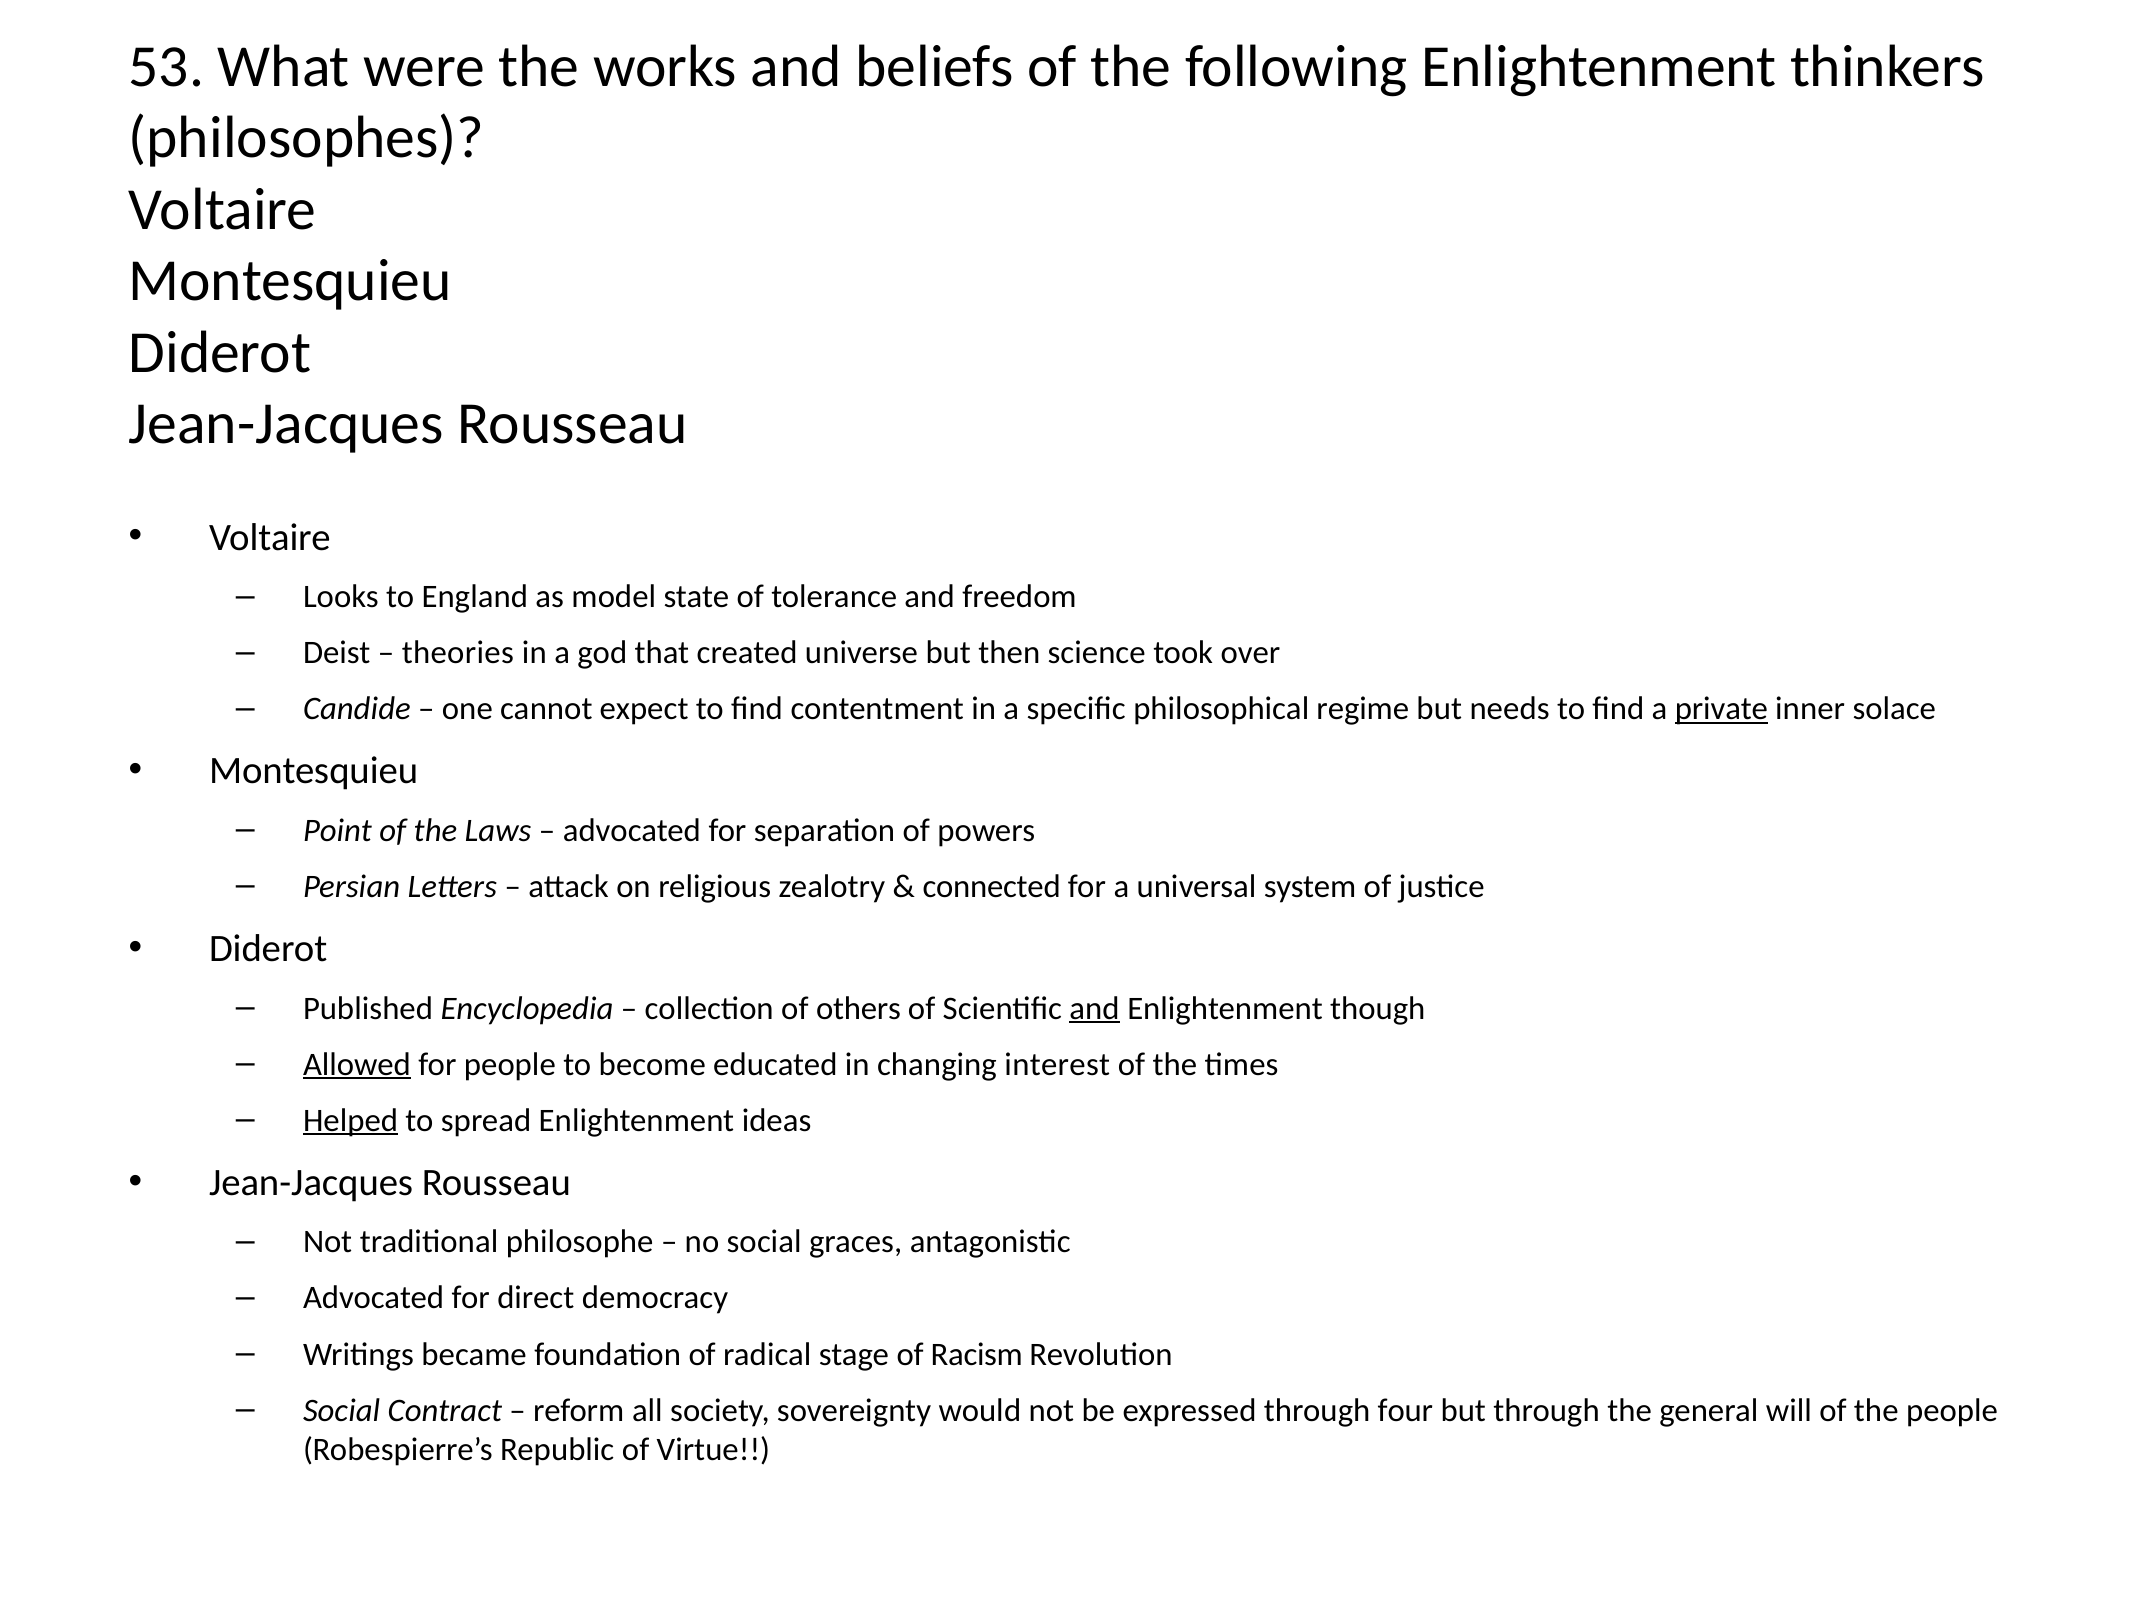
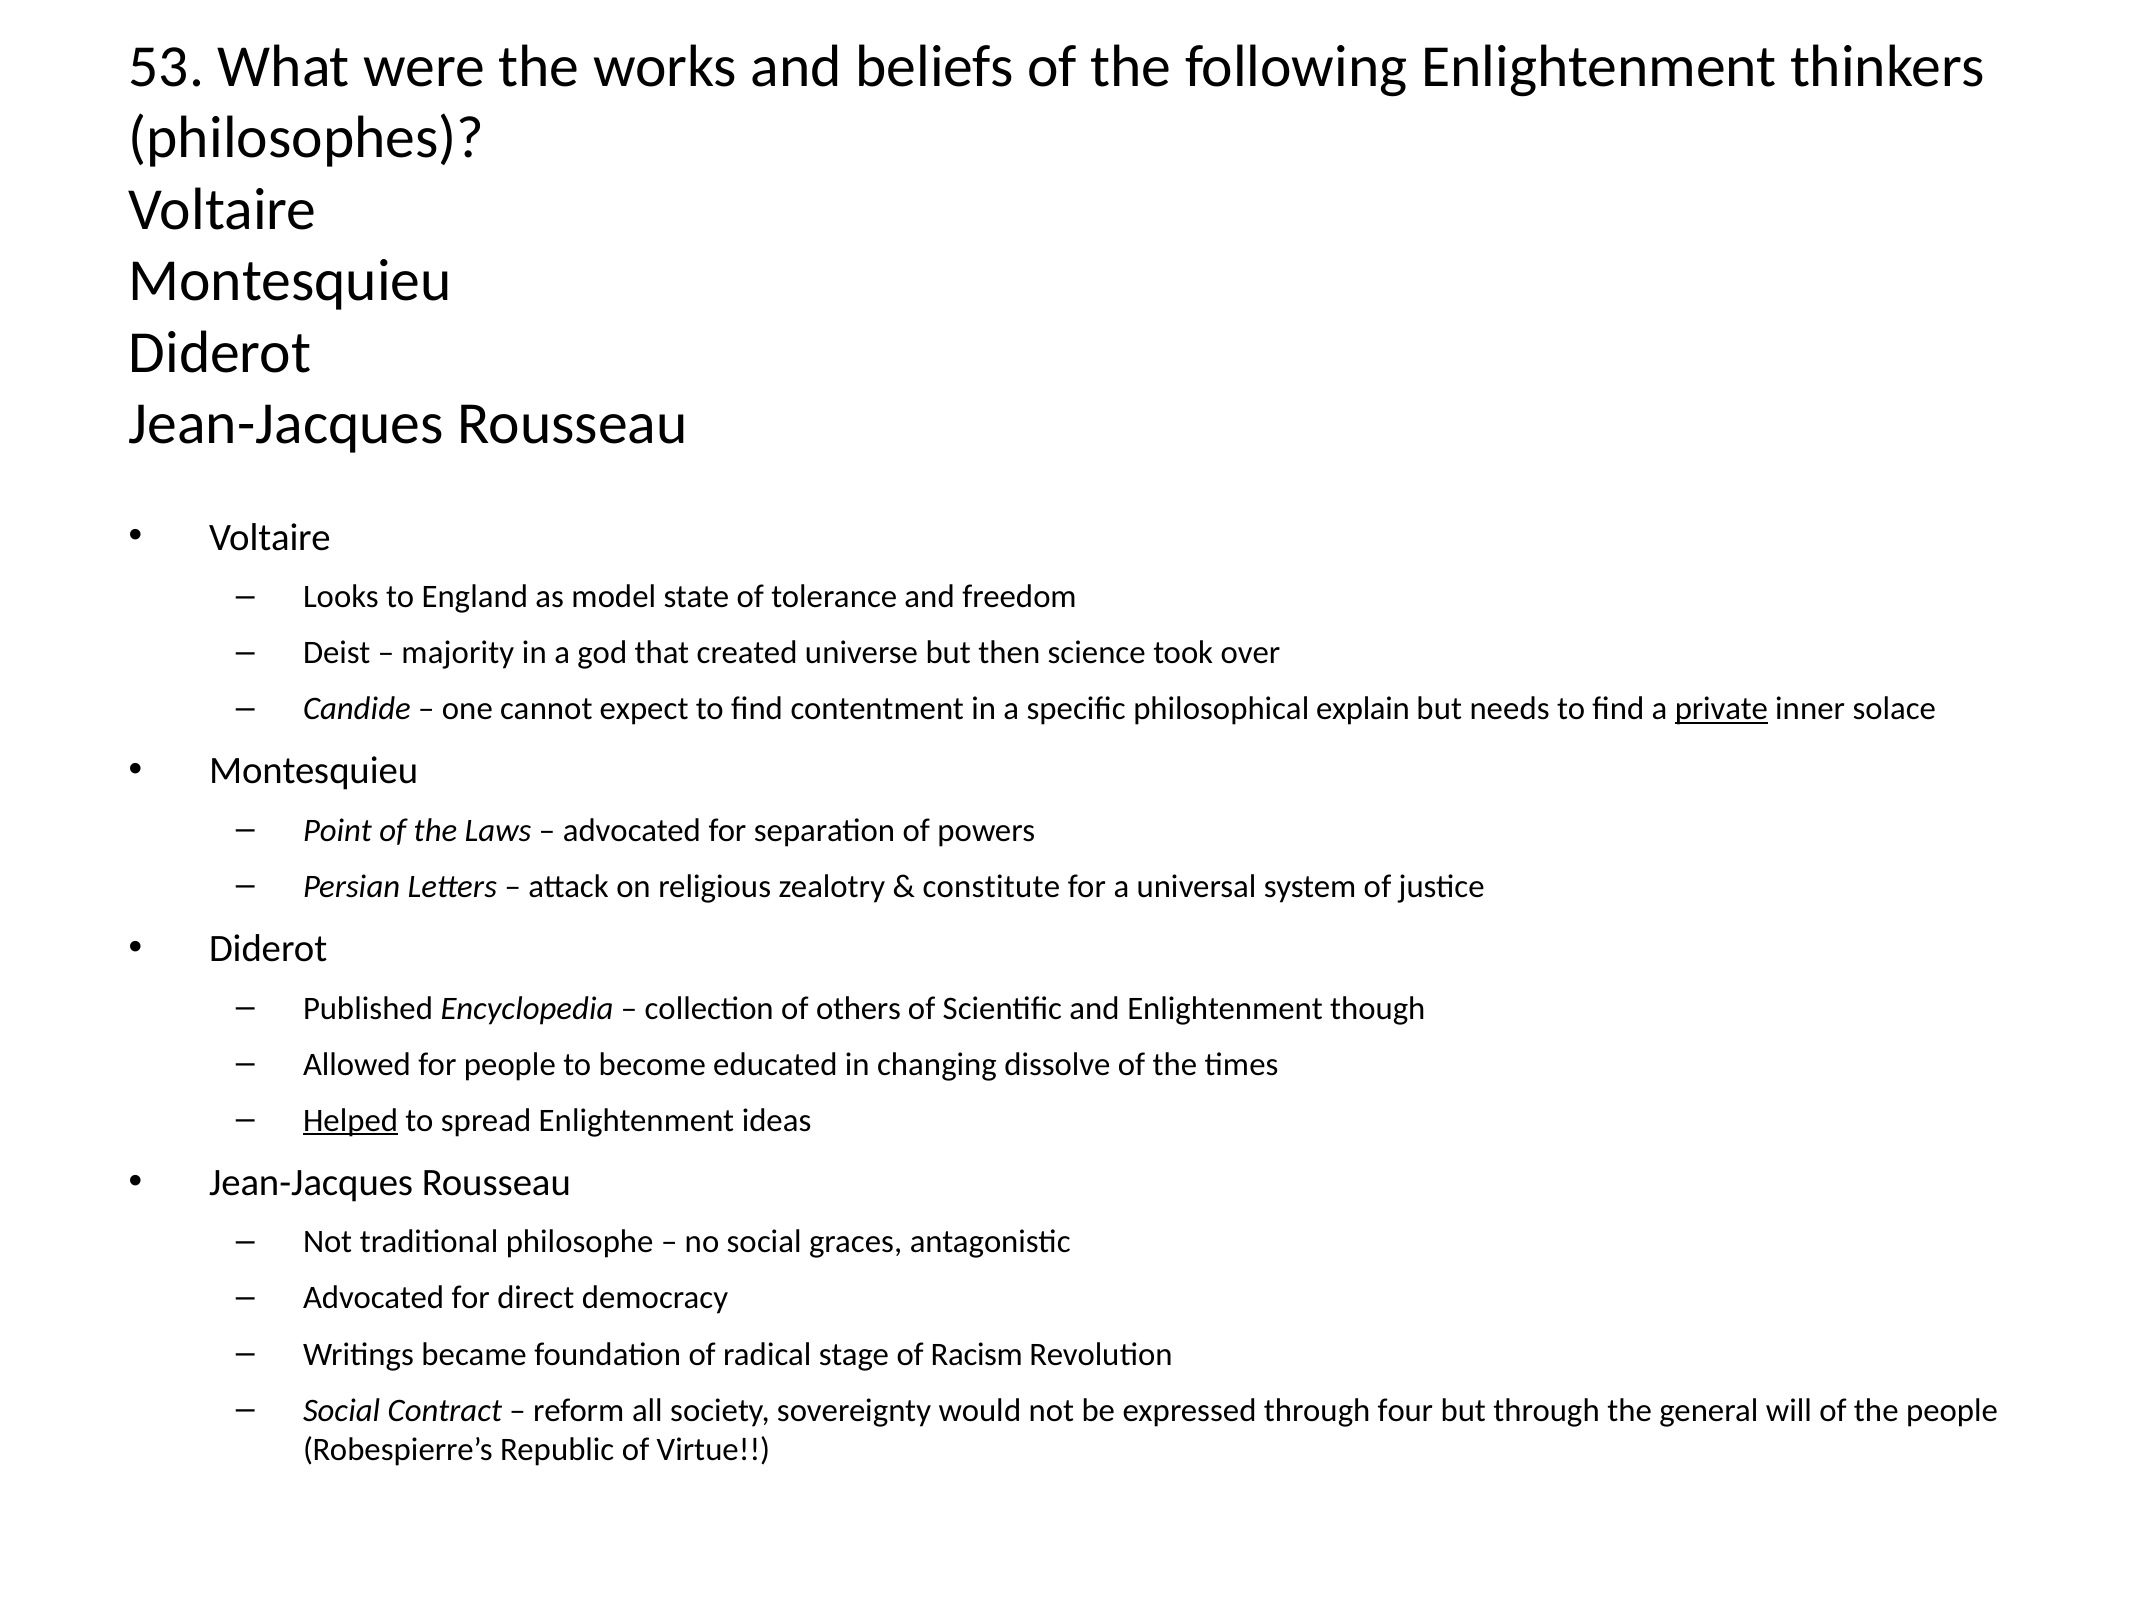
theories: theories -> majority (458, 653)
regime: regime -> explain (1363, 709)
connected: connected -> constitute (991, 886)
and underline: present -> none (1095, 1008)
Allowed underline: present -> none (357, 1064)
interest: interest -> dissolve (1057, 1064)
